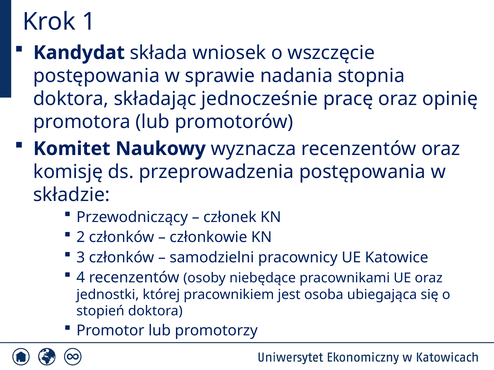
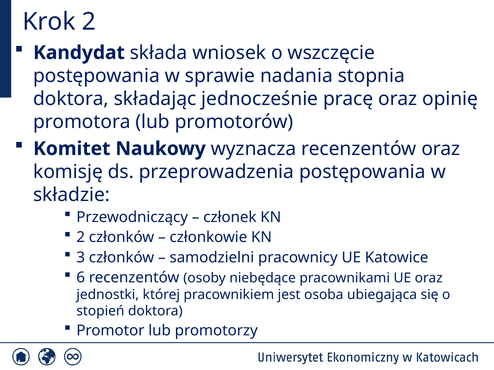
Krok 1: 1 -> 2 (89, 22)
4: 4 -> 6 (81, 278)
